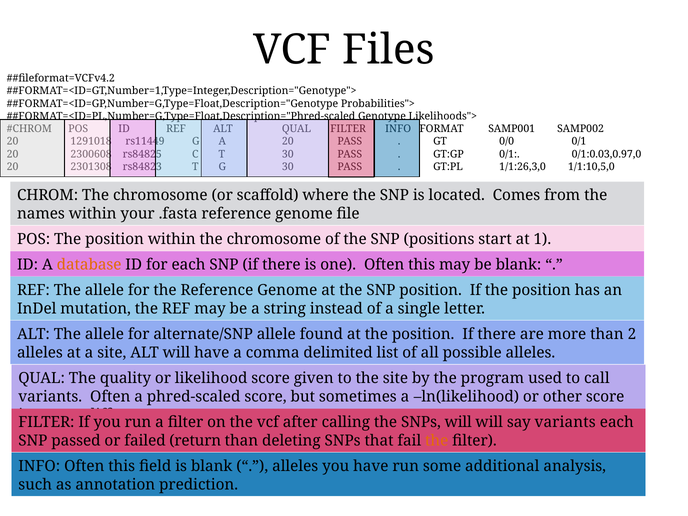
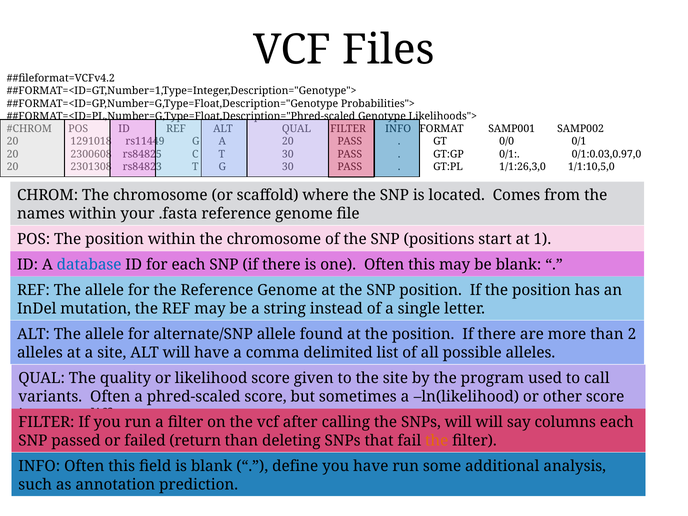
database colour: orange -> blue (89, 265)
say variants: variants -> columns (565, 422)
alleles: alleles -> define (295, 466)
